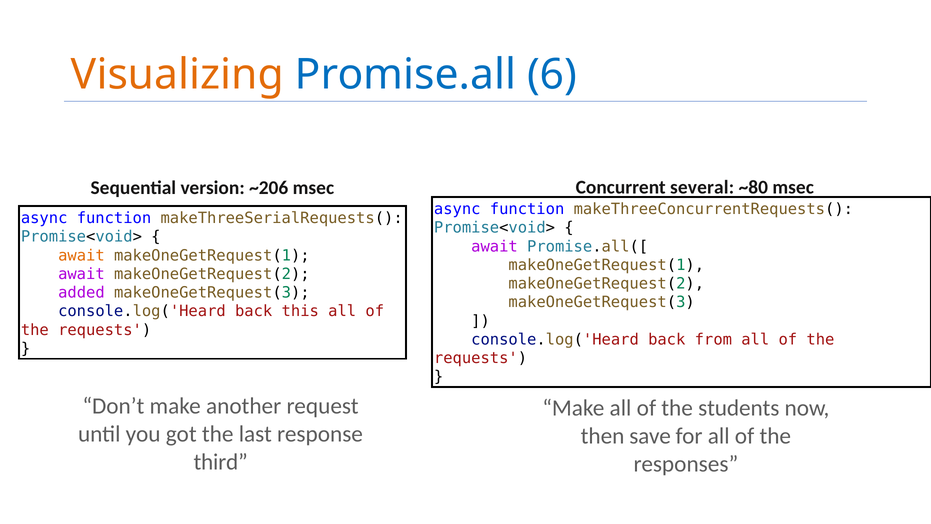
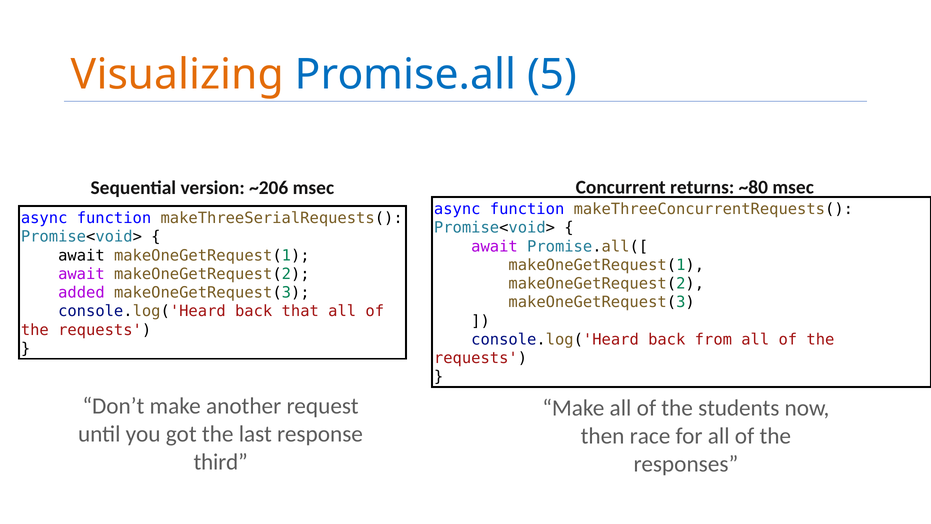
6: 6 -> 5 (552, 74)
several: several -> returns (702, 187)
await colour: orange -> black (81, 255)
this: this -> that (300, 311)
save: save -> race (650, 436)
